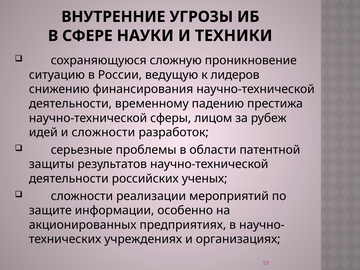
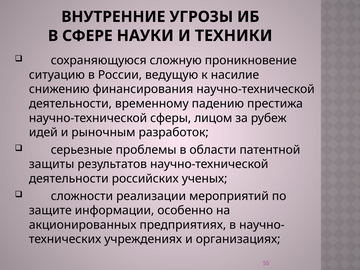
лидеров: лидеров -> насилие (235, 75)
и сложности: сложности -> рыночным (103, 132)
